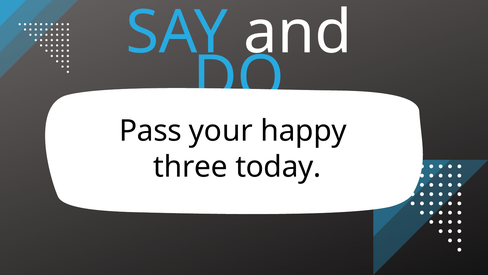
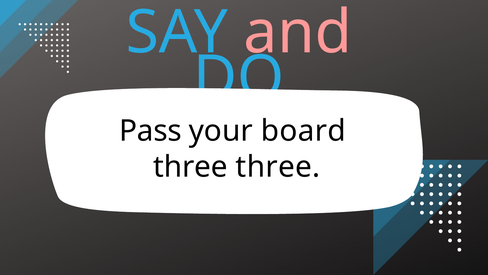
and colour: white -> pink (298, 33)
happy: happy -> board (303, 131)
three today: today -> three (278, 167)
